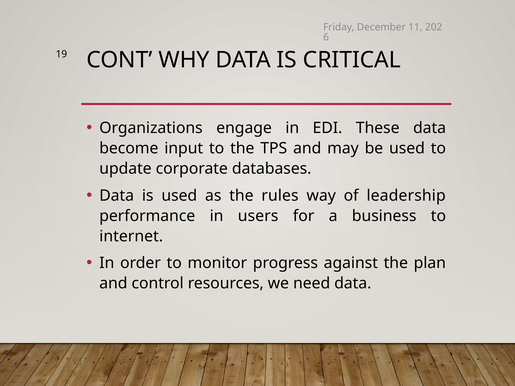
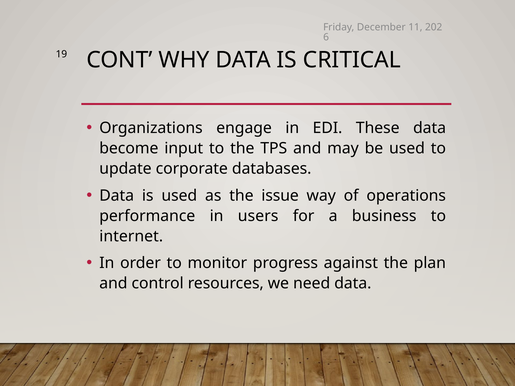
rules: rules -> issue (280, 196)
leadership: leadership -> operations (406, 196)
